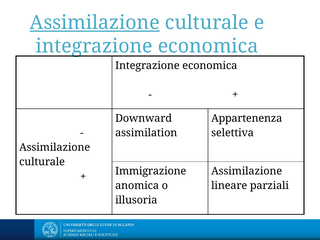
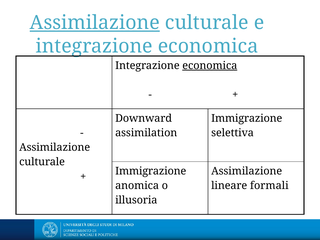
economica underline: none -> present (210, 65)
Appartenenza: Appartenenza -> Immigrazione (247, 118)
parziali: parziali -> formali (269, 186)
